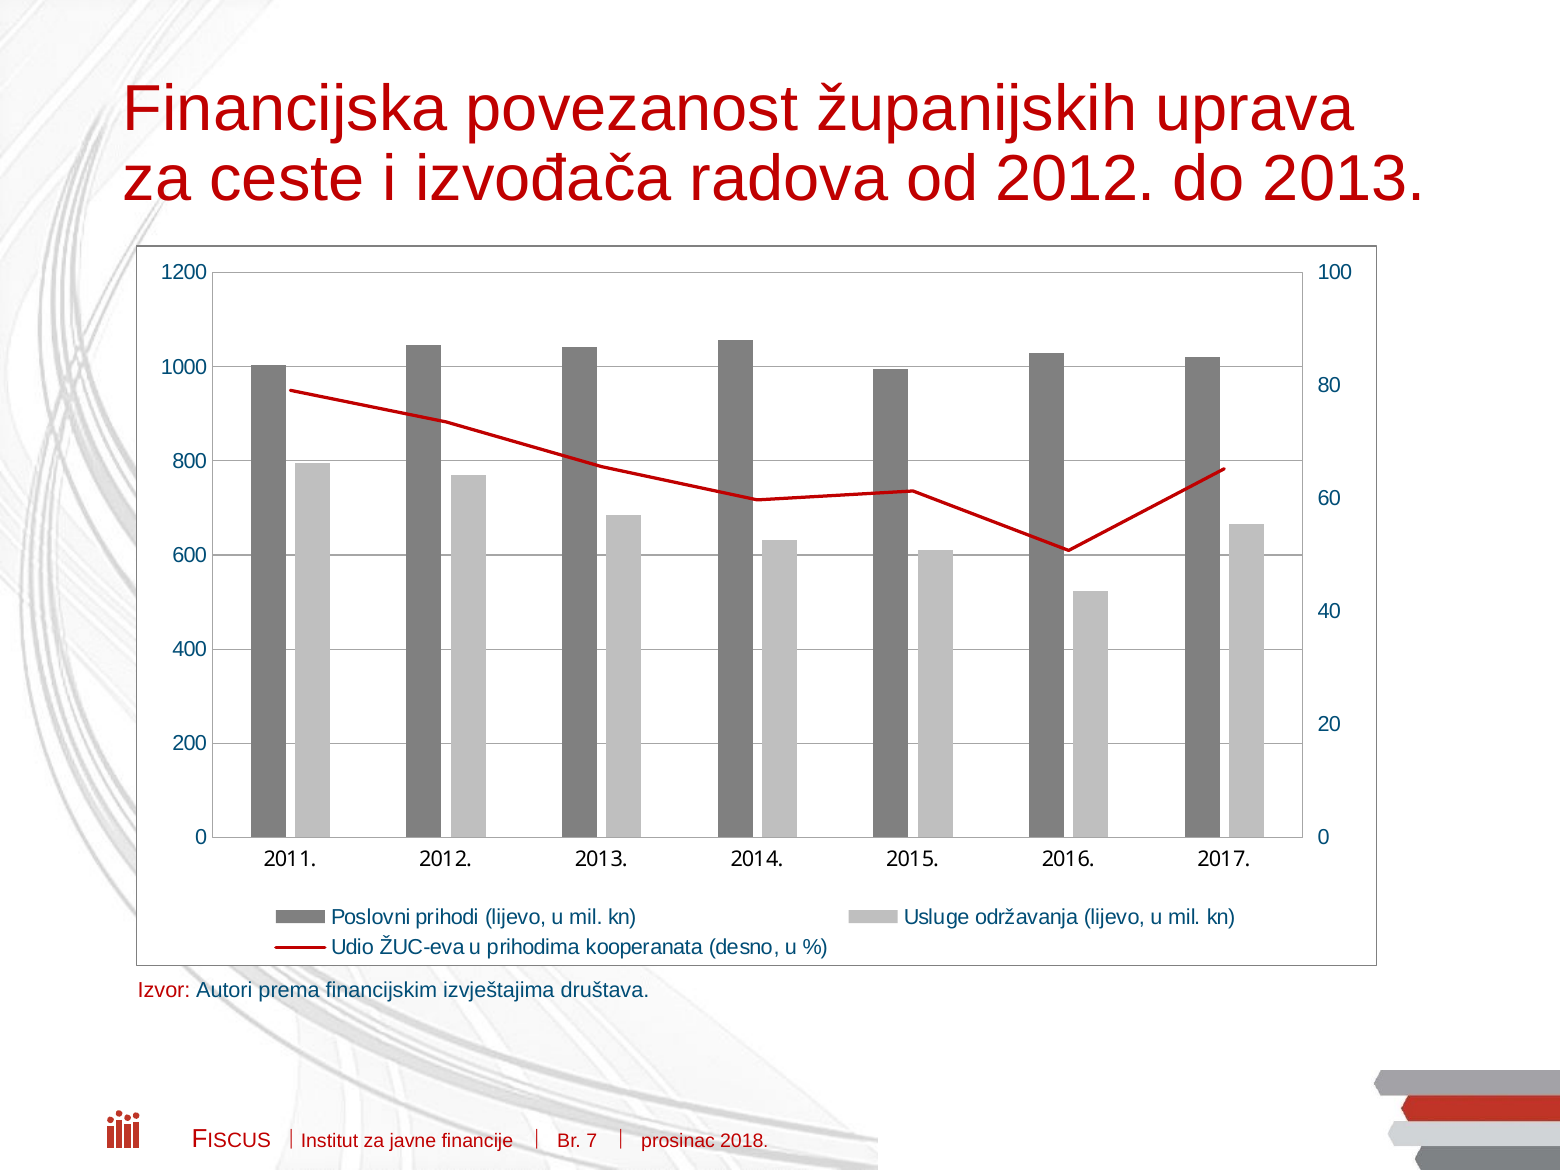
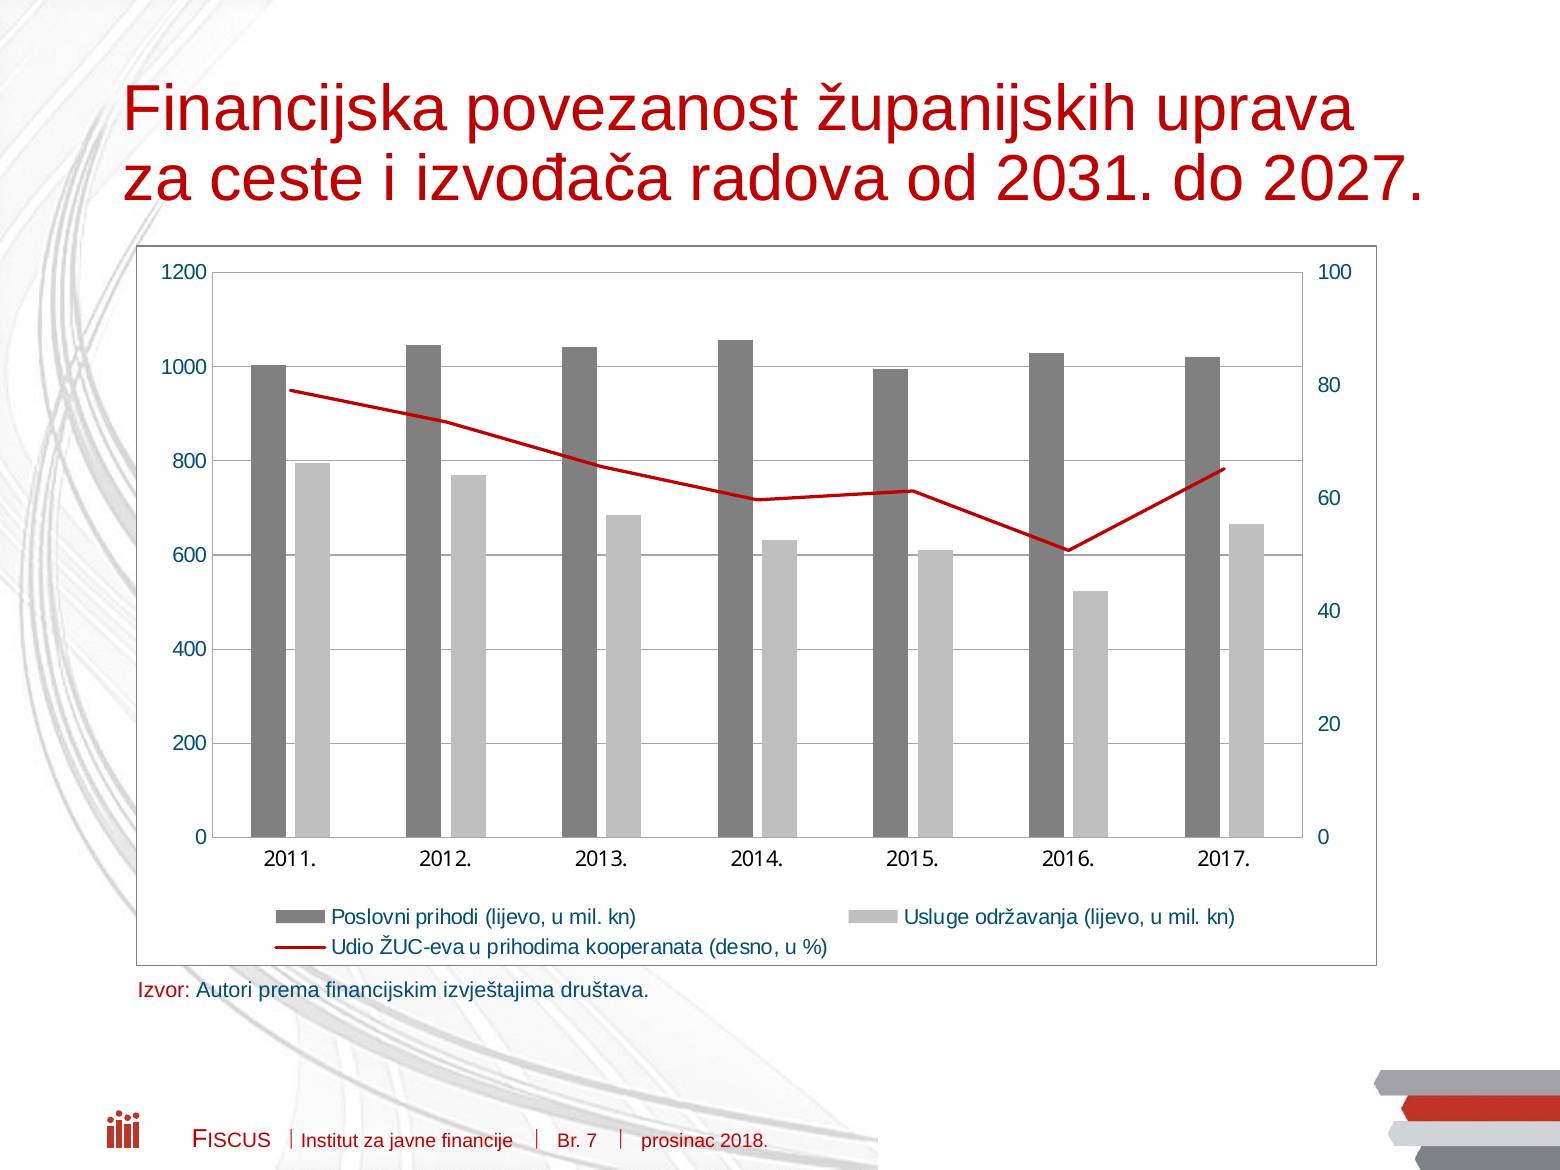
od 2012: 2012 -> 2031 (1076, 179)
do 2013: 2013 -> 2027 (1344, 179)
